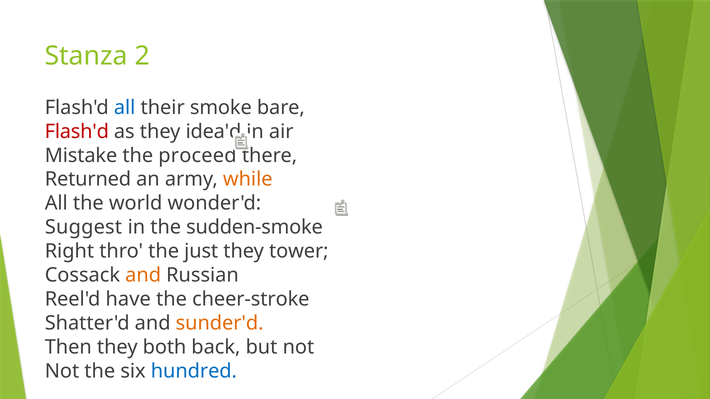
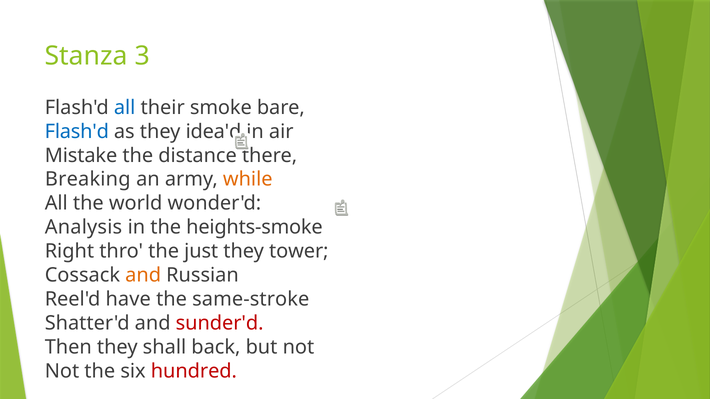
2: 2 -> 3 (142, 56)
Flash'd colour: red -> blue (77, 132)
proceed: proceed -> distance (198, 156)
Returned: Returned -> Breaking (88, 180)
Suggest: Suggest -> Analysis (84, 228)
sudden-smoke: sudden-smoke -> heights-smoke (254, 228)
cheer-stroke: cheer-stroke -> same-stroke (251, 299)
sunder'd colour: orange -> red (220, 323)
both: both -> shall (164, 347)
hundred colour: blue -> red (194, 371)
